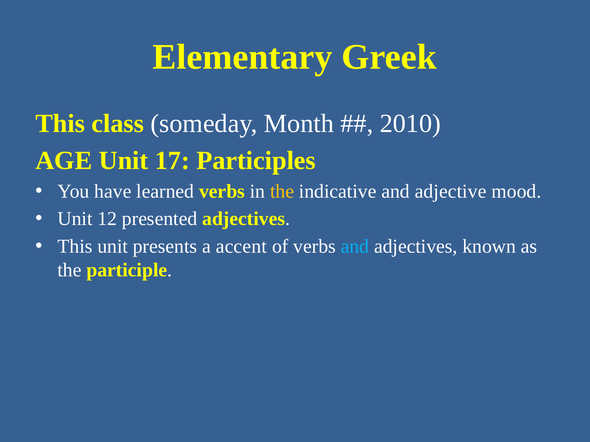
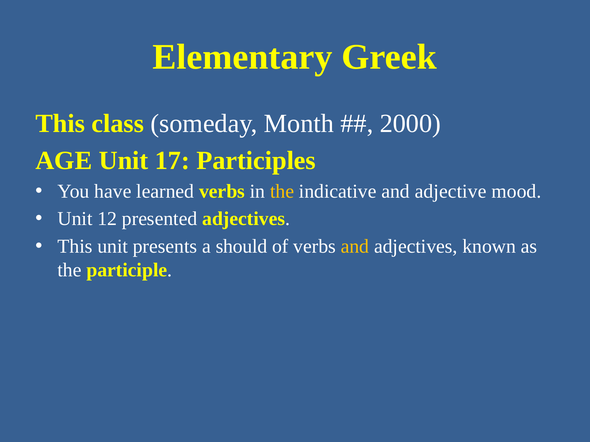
2010: 2010 -> 2000 (410, 124)
accent: accent -> should (242, 247)
and colour: light blue -> yellow (355, 247)
